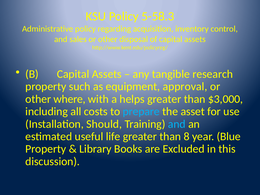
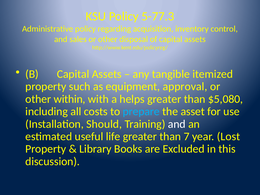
5-58.3: 5-58.3 -> 5-77.3 (158, 16)
research: research -> itemized (213, 74)
where: where -> within (70, 99)
$3,000: $3,000 -> $5,080 (226, 99)
and colour: light blue -> white (177, 124)
8: 8 -> 7 (187, 136)
Blue: Blue -> Lost (229, 136)
